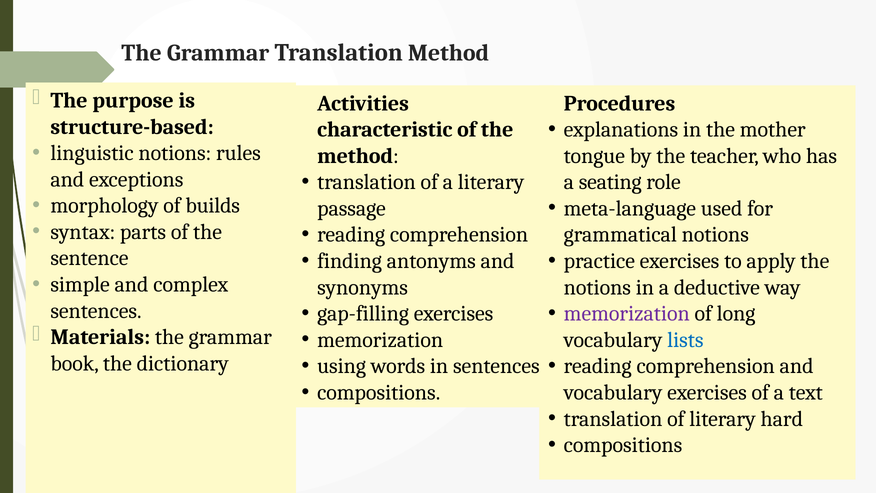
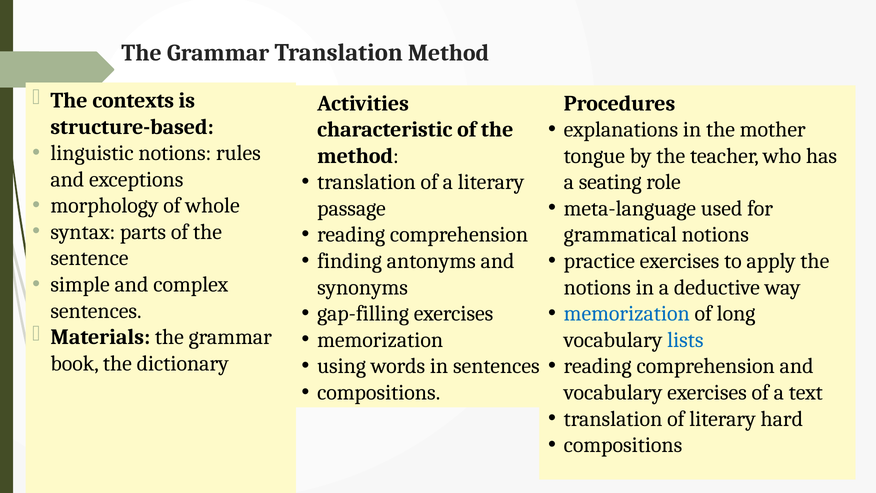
purpose: purpose -> contexts (133, 100)
builds: builds -> whole (213, 206)
memorization colour: purple -> blue (627, 313)
